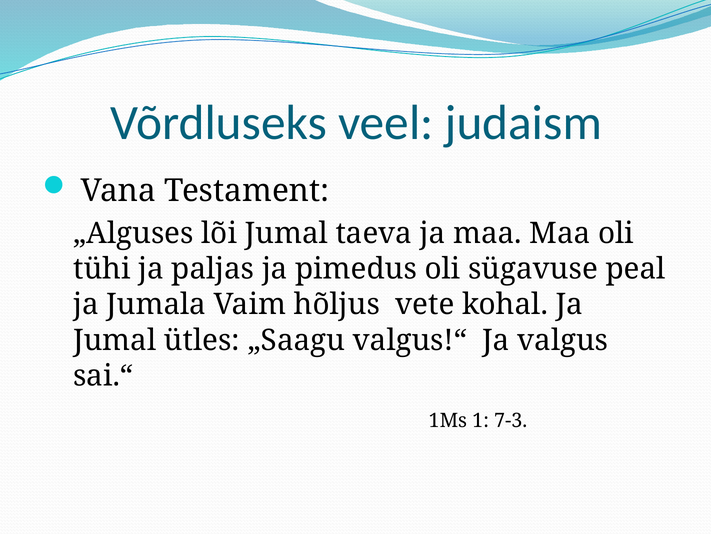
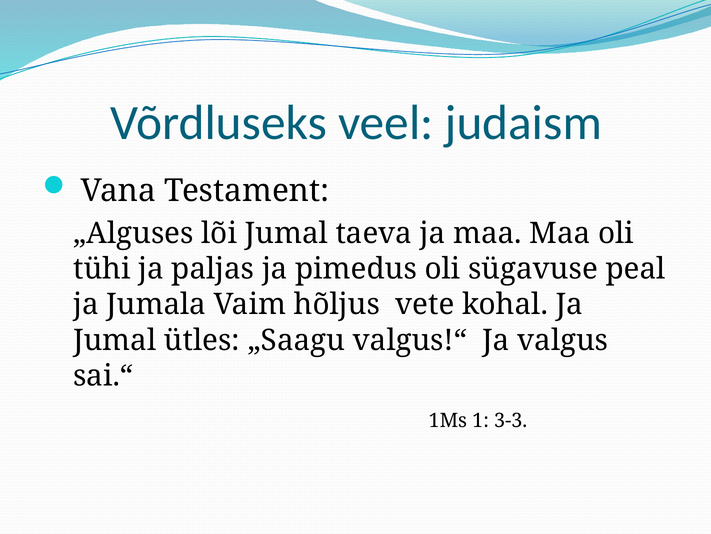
7-3: 7-3 -> 3-3 (511, 420)
